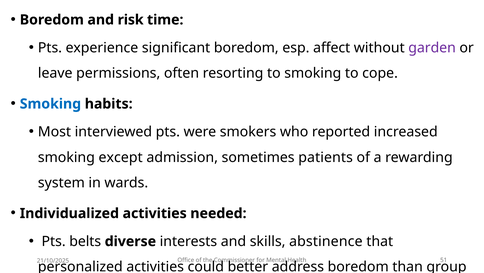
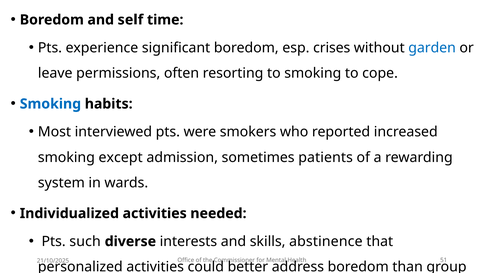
risk: risk -> self (130, 20)
affect: affect -> crises (332, 48)
garden colour: purple -> blue (432, 48)
belts: belts -> such (85, 241)
